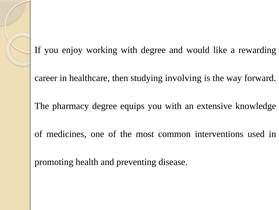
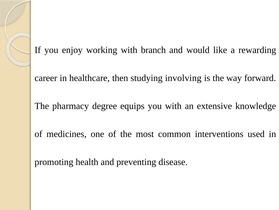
with degree: degree -> branch (153, 50)
